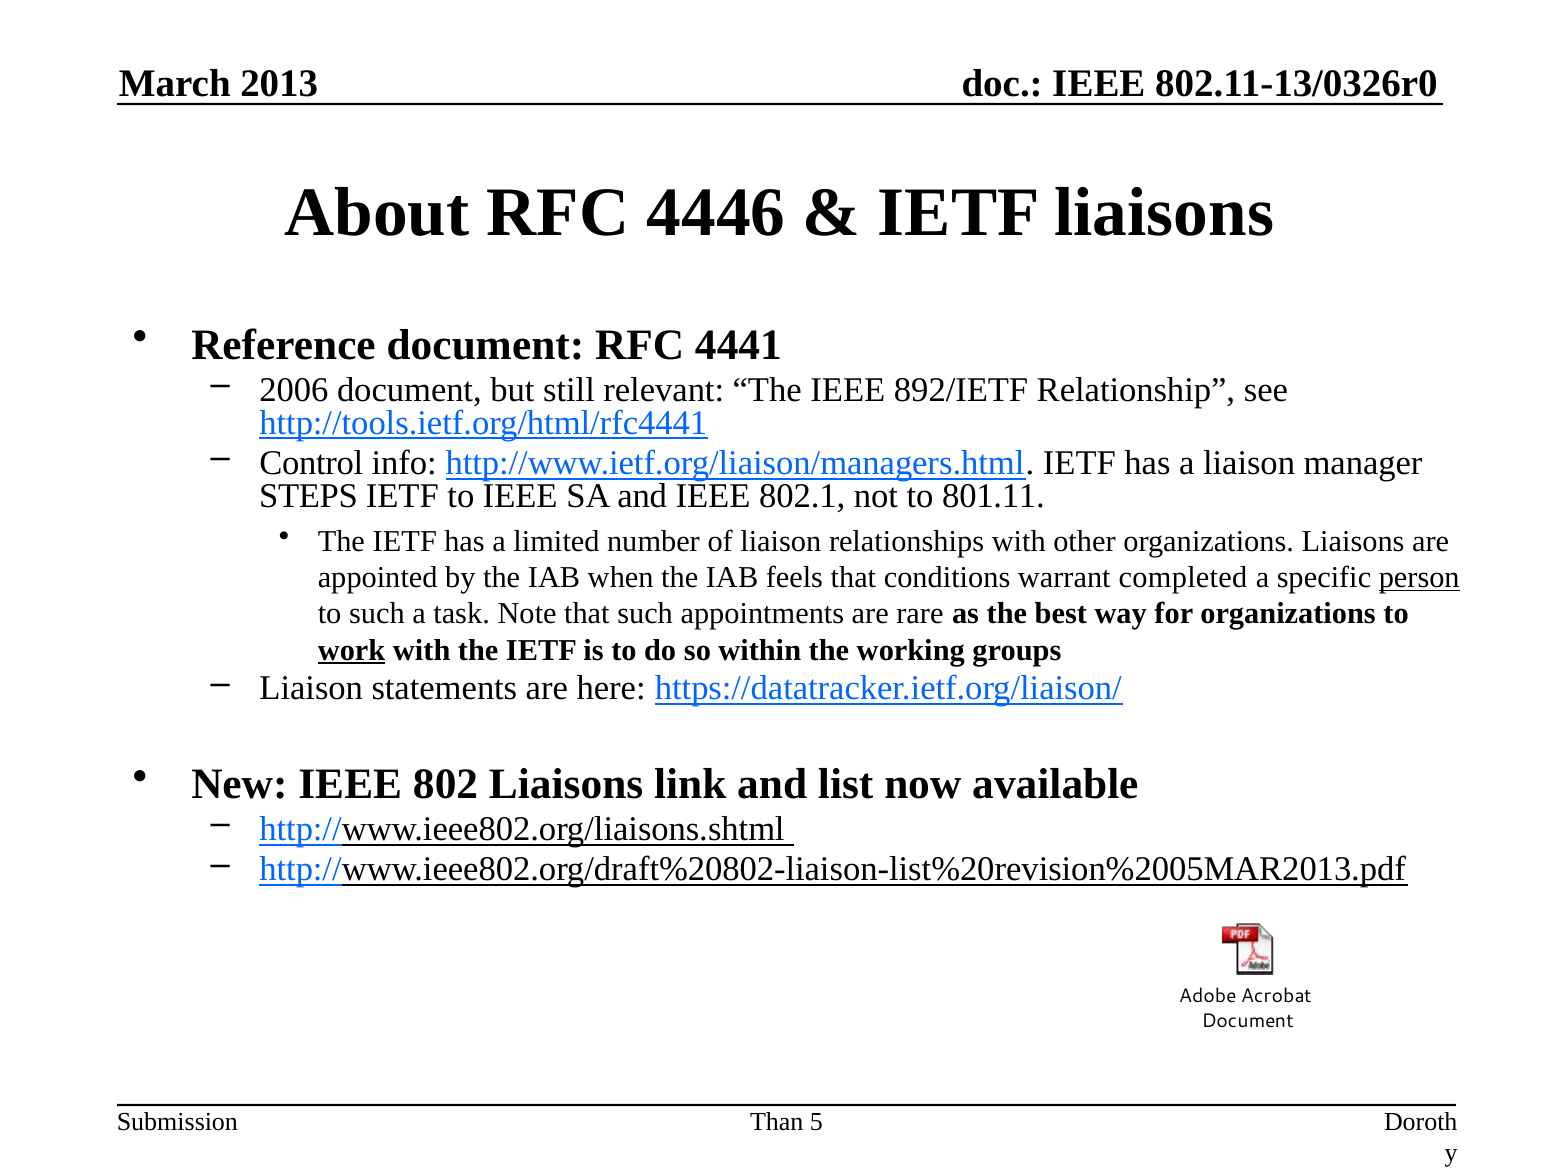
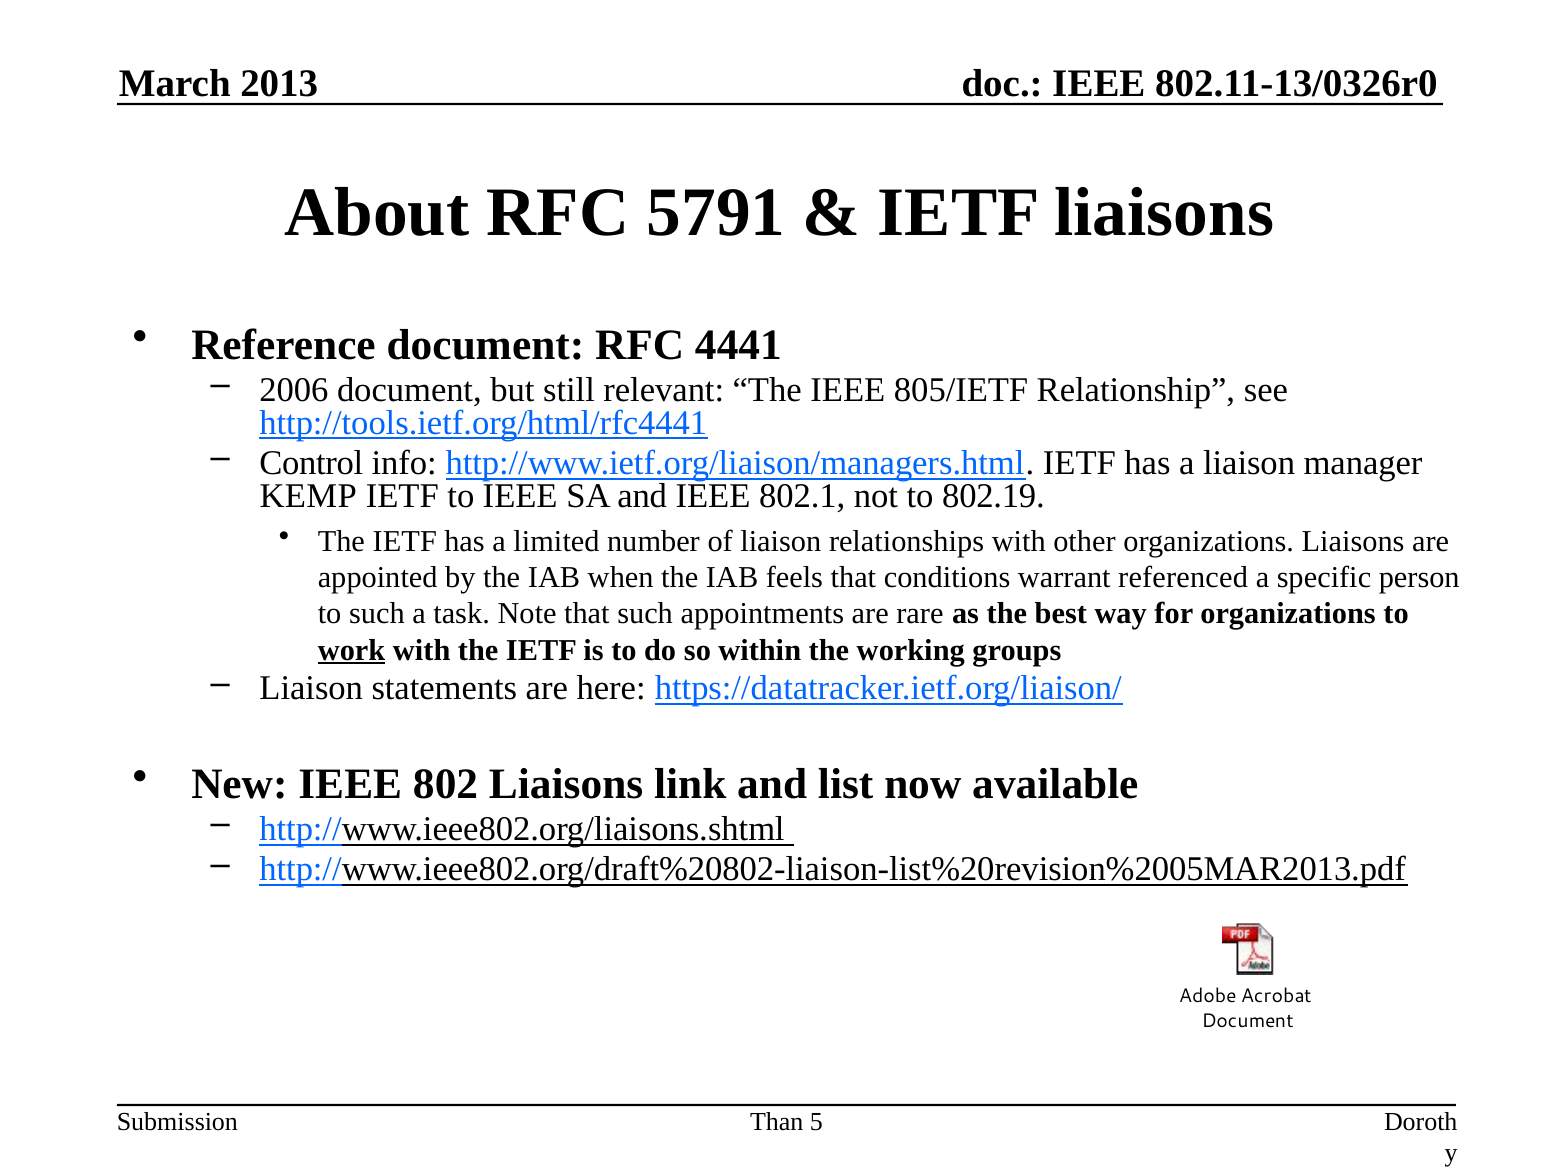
4446: 4446 -> 5791 (716, 213)
892/IETF: 892/IETF -> 805/IETF (961, 390)
STEPS: STEPS -> KEMP (308, 497)
801.11: 801.11 -> 802.19 (993, 497)
completed: completed -> referenced (1183, 578)
person underline: present -> none (1419, 578)
